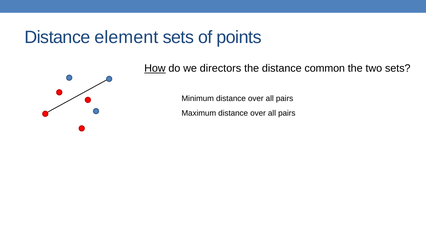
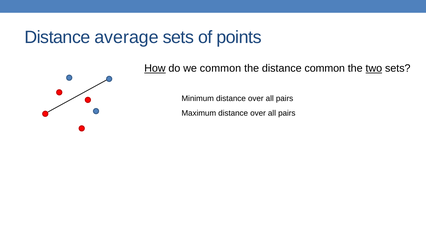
element: element -> average (127, 37)
we directors: directors -> common (220, 68)
two underline: none -> present (374, 68)
